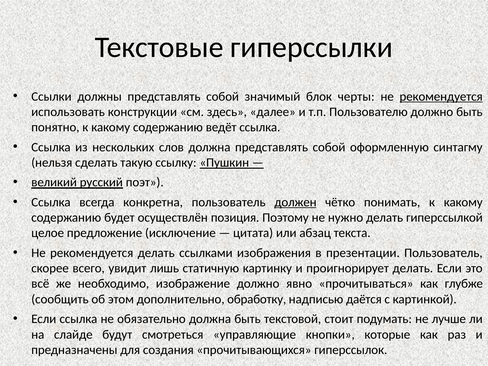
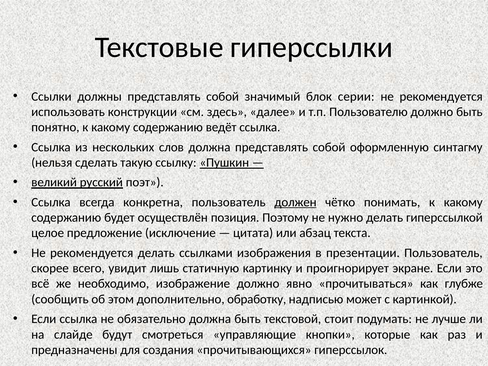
черты: черты -> серии (356, 96)
рекомендуется underline: present -> none (441, 96)
проигнорирует делать: делать -> экране (413, 268)
даётся: даётся -> может (364, 299)
